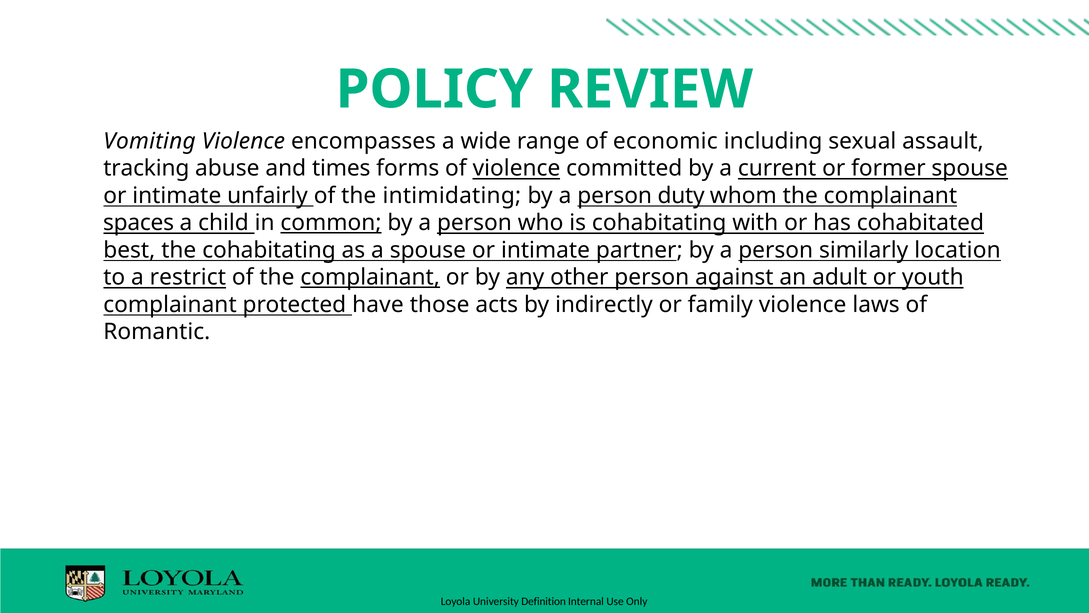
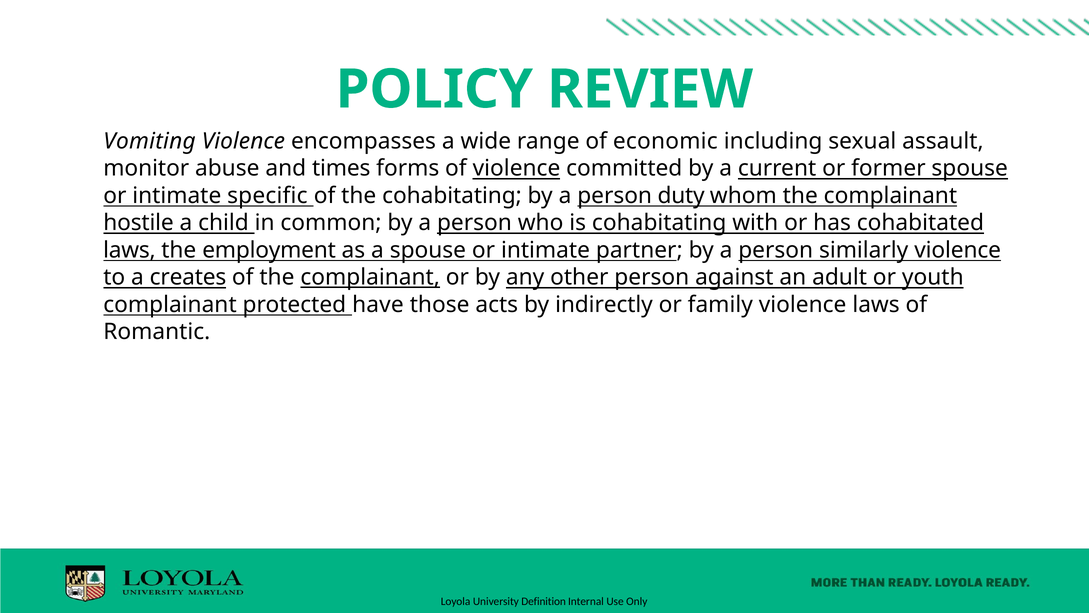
tracking: tracking -> monitor (146, 168)
unfairly: unfairly -> specific (267, 196)
the intimidating: intimidating -> cohabitating (452, 196)
spaces: spaces -> hostile (139, 223)
common underline: present -> none (331, 223)
best: best -> laws (129, 250)
the cohabitating: cohabitating -> employment (269, 250)
similarly location: location -> violence (958, 250)
restrict: restrict -> creates (188, 277)
